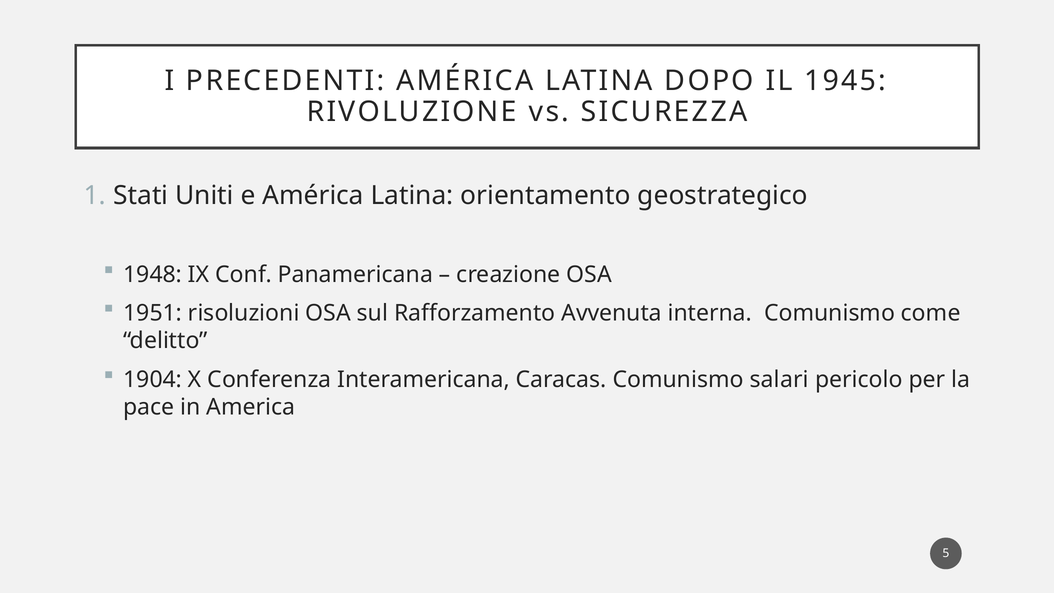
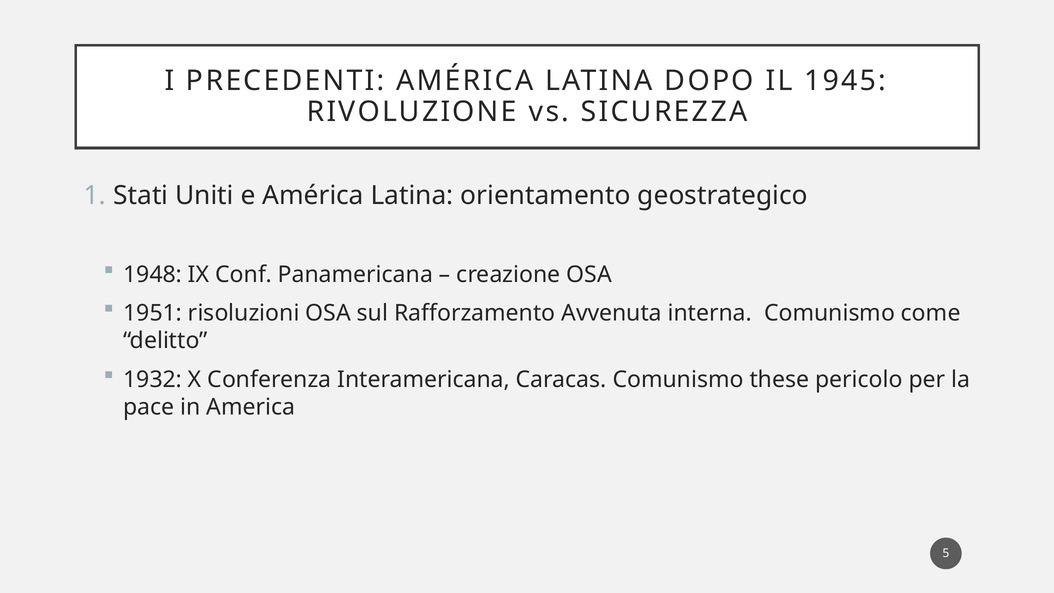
1904: 1904 -> 1932 (153, 379)
salari: salari -> these (779, 379)
